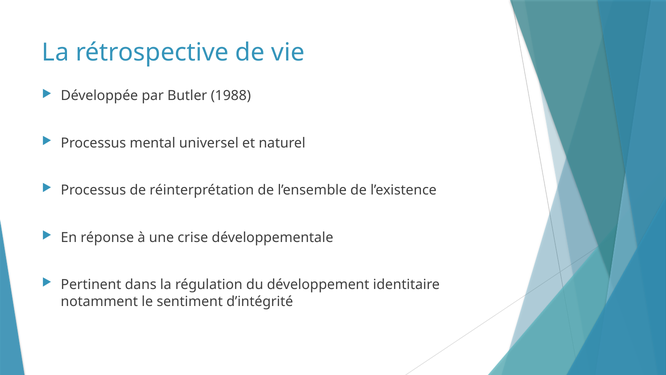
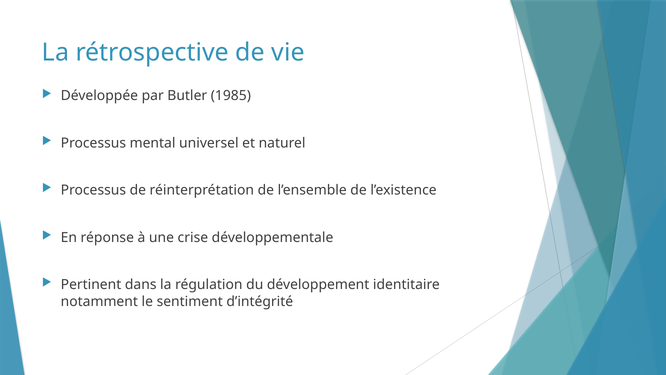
1988: 1988 -> 1985 (231, 96)
